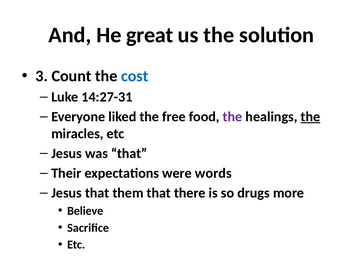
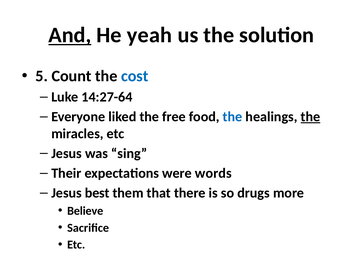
And underline: none -> present (70, 35)
great: great -> yeah (150, 35)
3: 3 -> 5 (42, 76)
14:27-31: 14:27-31 -> 14:27-64 (107, 97)
the colour: purple -> blue (233, 117)
was that: that -> sing (129, 154)
Jesus that: that -> best (97, 193)
